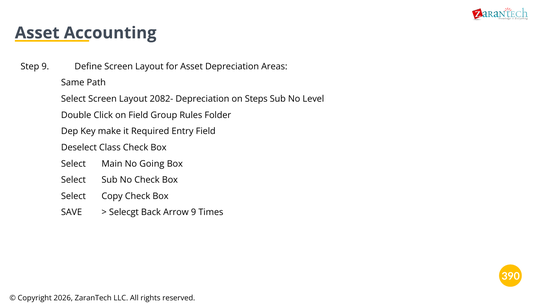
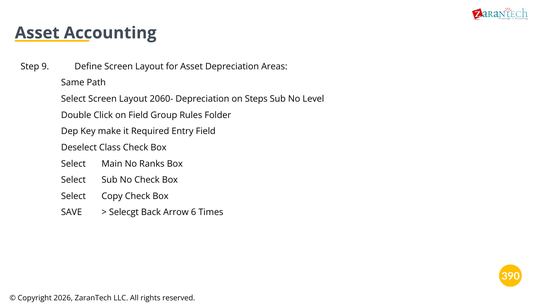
2082-: 2082- -> 2060- (161, 99)
Going: Going -> Ranks (152, 164)
Arrow 9: 9 -> 6 (194, 212)
